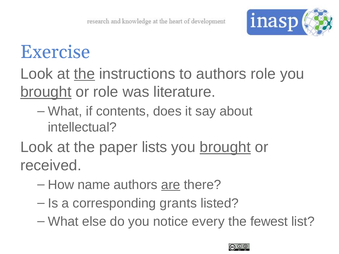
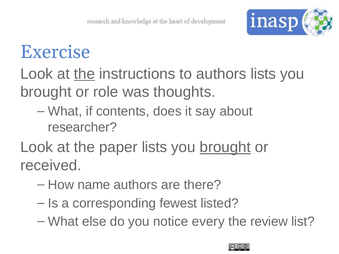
authors role: role -> lists (263, 74)
brought underline: present -> none (46, 92)
literature: literature -> thoughts (184, 92)
intellectual: intellectual -> researcher (82, 127)
are underline: present -> none (171, 185)
grants: grants -> fewest (178, 203)
fewest: fewest -> review (269, 222)
